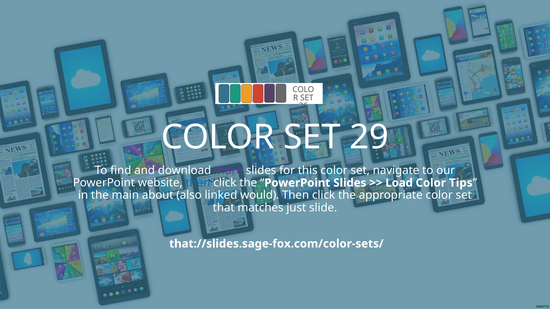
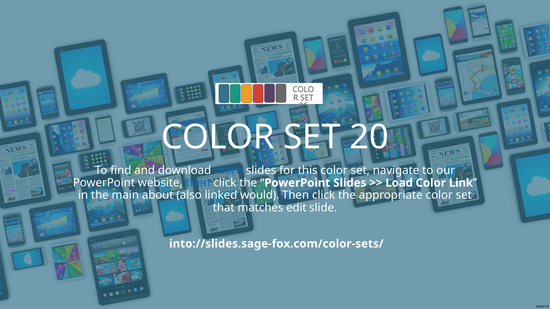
29: 29 -> 20 (369, 137)
more colour: purple -> blue (229, 171)
Tips: Tips -> Link (461, 183)
just: just -> edit (296, 208)
that://slides.sage-fox.com/color-sets/: that://slides.sage-fox.com/color-sets/ -> into://slides.sage-fox.com/color-sets/ (276, 244)
